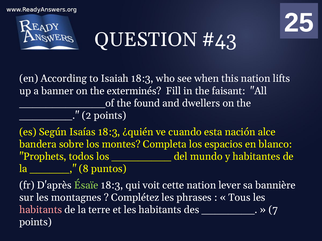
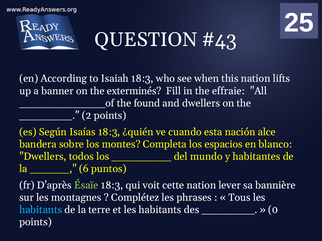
faisant: faisant -> effraie (228, 91)
Prophets: Prophets -> Dwellers (43, 157)
8: 8 -> 6 (84, 169)
habitants colour: pink -> light blue (41, 210)
7: 7 -> 0 (273, 210)
